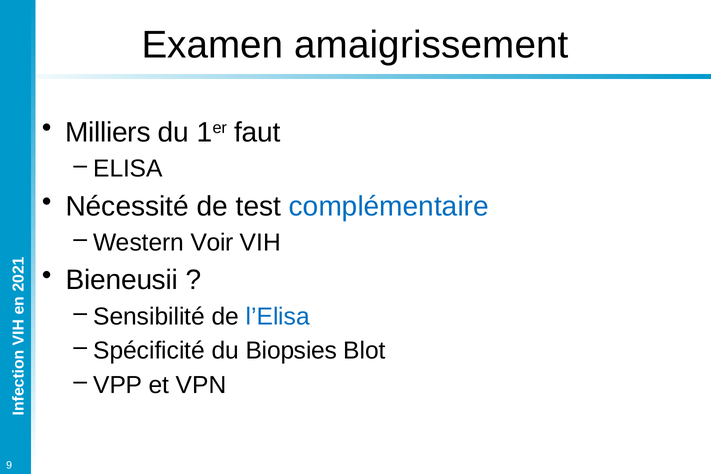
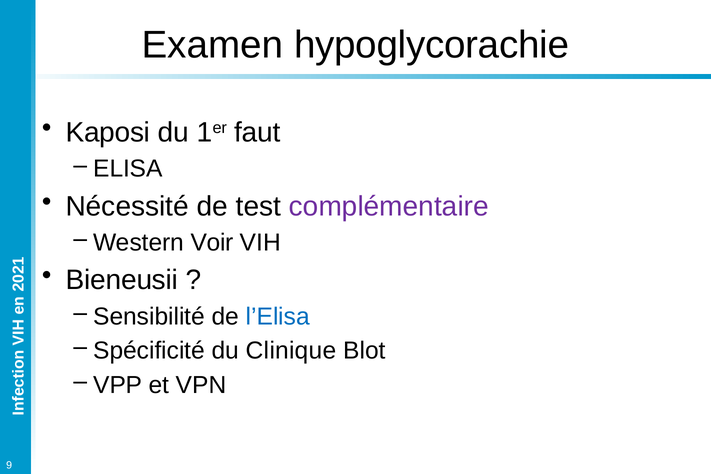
amaigrissement: amaigrissement -> hypoglycorachie (432, 45)
Milliers: Milliers -> Kaposi (108, 133)
complémentaire colour: blue -> purple (389, 206)
Biopsies: Biopsies -> Clinique (291, 351)
